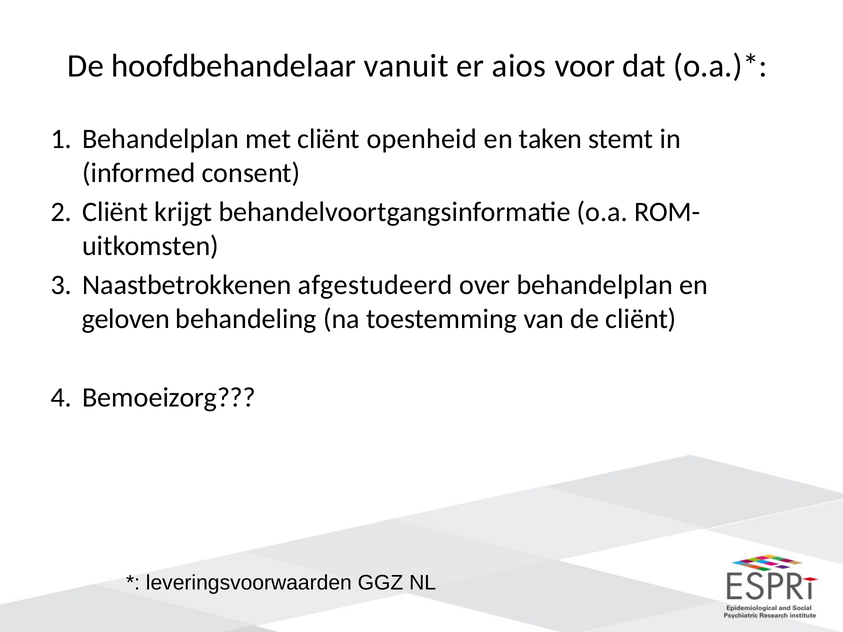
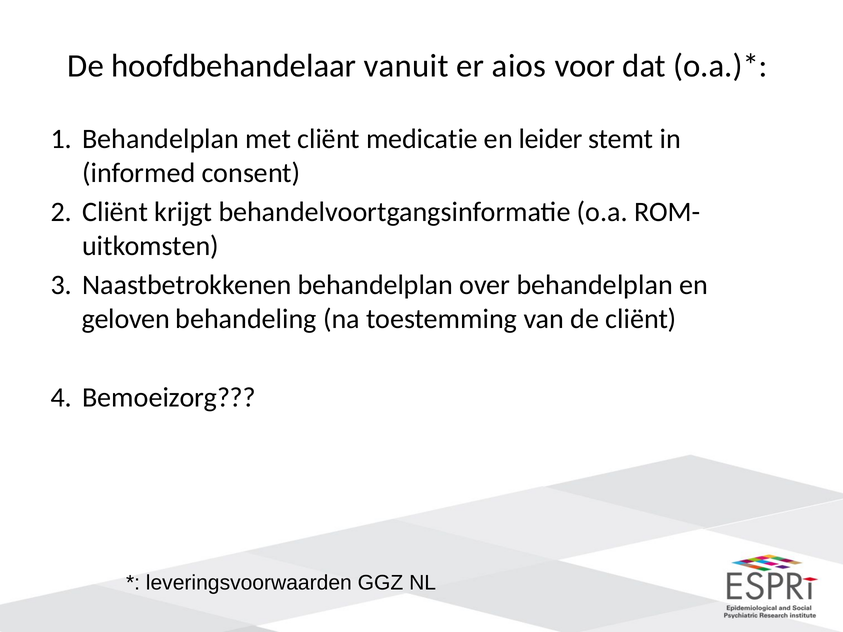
openheid: openheid -> medicatie (422, 139)
taken: taken -> leider (551, 139)
Naastbetrokkenen afgestudeerd: afgestudeerd -> behandelplan (375, 285)
